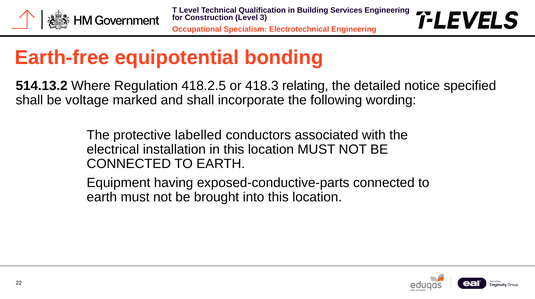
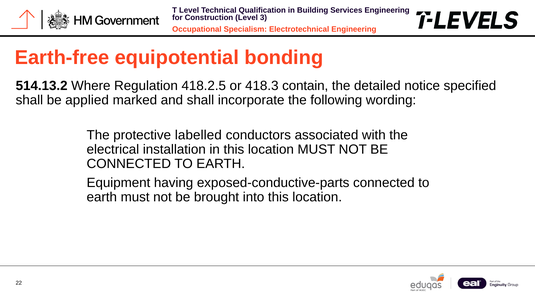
relating: relating -> contain (305, 86)
voltage: voltage -> applied (87, 100)
